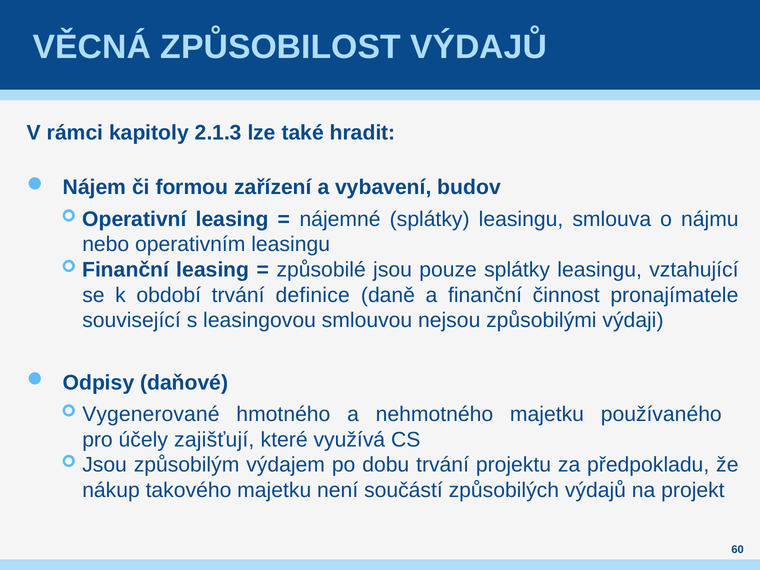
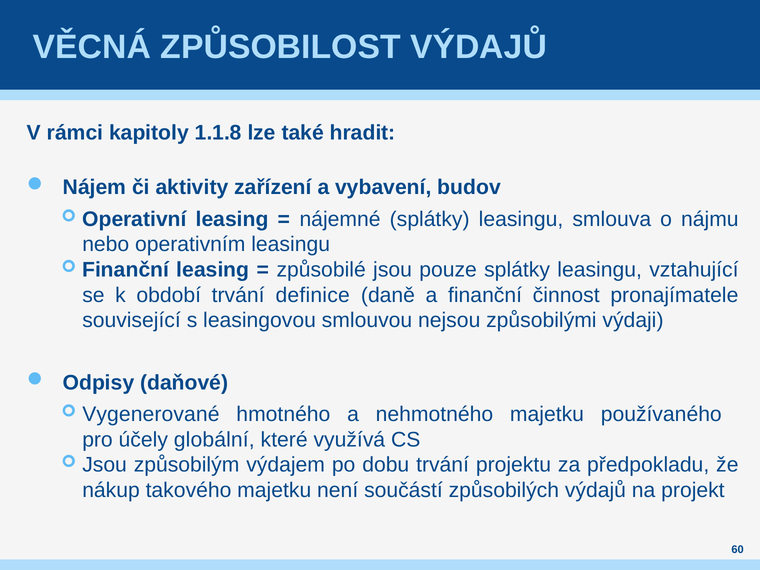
2.1.3: 2.1.3 -> 1.1.8 (218, 133)
formou: formou -> aktivity (192, 187)
zajišťují: zajišťují -> globální (214, 440)
